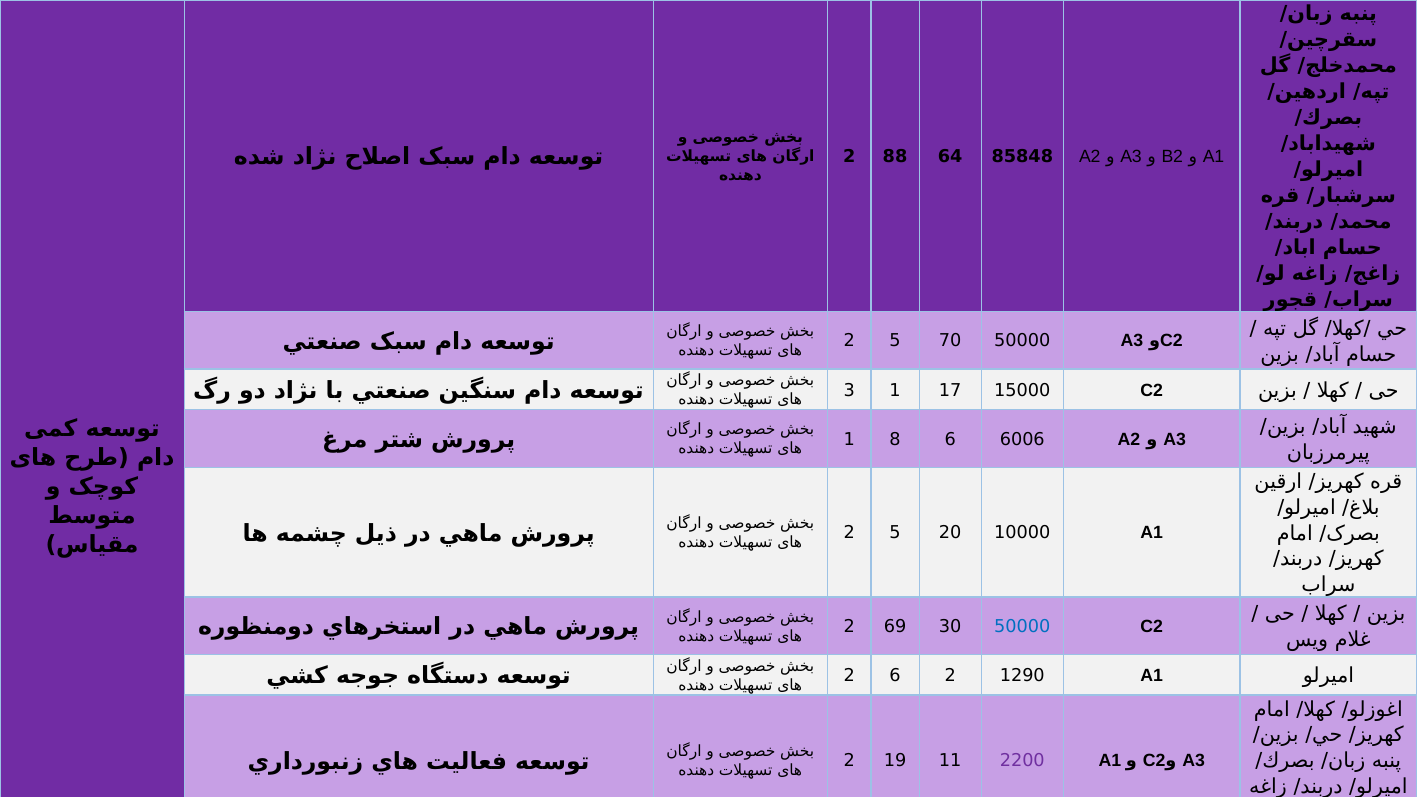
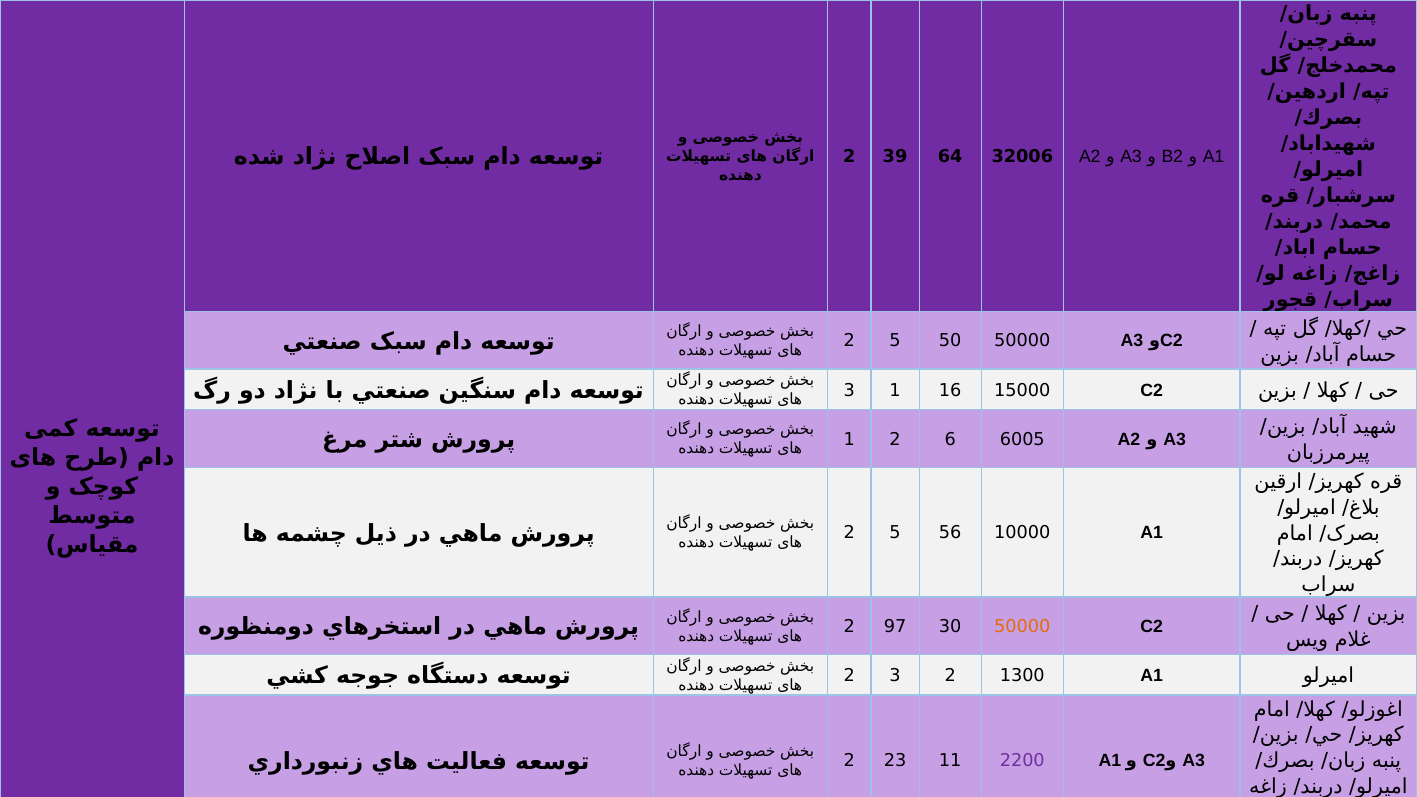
88: 88 -> 39 (895, 157)
85848: 85848 -> 32006 (1022, 157)
70: 70 -> 50 (950, 341)
17: 17 -> 16 (950, 390)
1 8: 8 -> 2 (895, 439)
6006: 6006 -> 6005 (1022, 439)
20: 20 -> 56 (950, 533)
69: 69 -> 97 (895, 627)
50000 colour: blue -> orange (1022, 627)
2 6: 6 -> 3 (895, 676)
1290: 1290 -> 1300 (1022, 676)
19: 19 -> 23 (895, 761)
